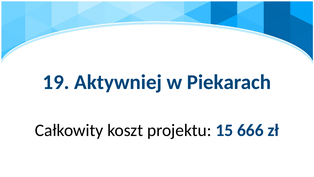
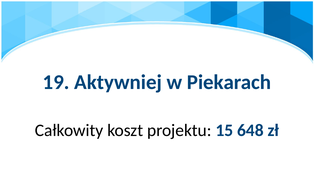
666: 666 -> 648 (250, 130)
